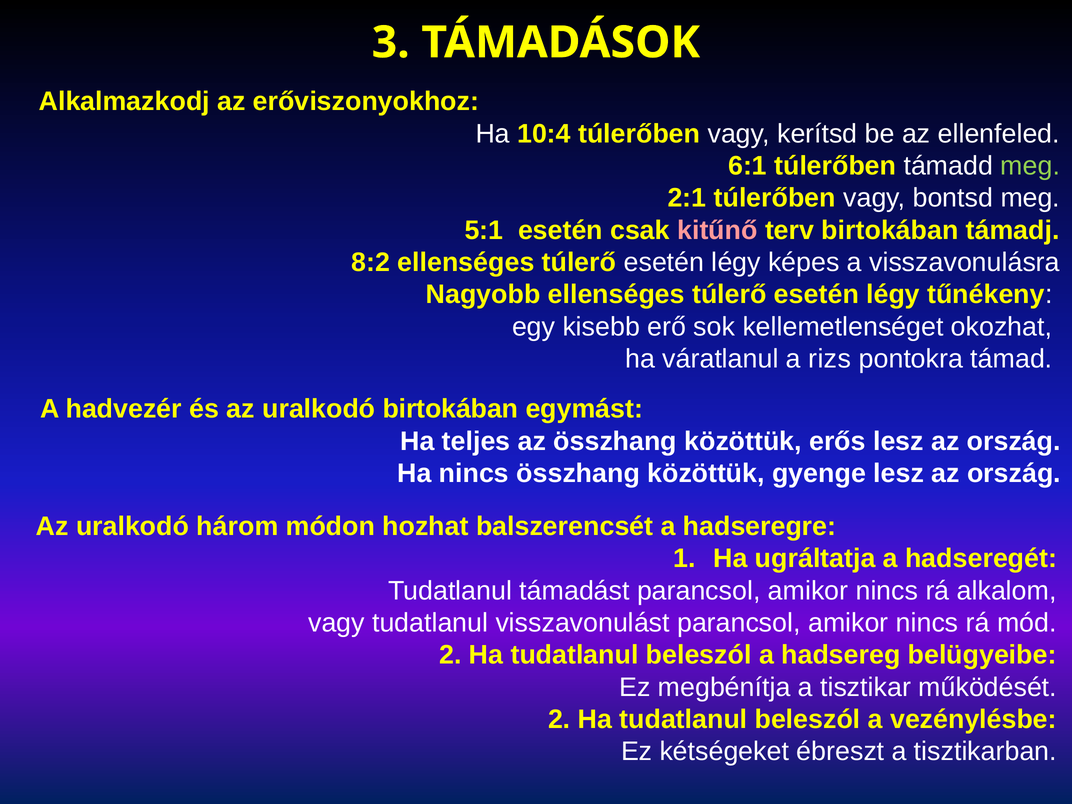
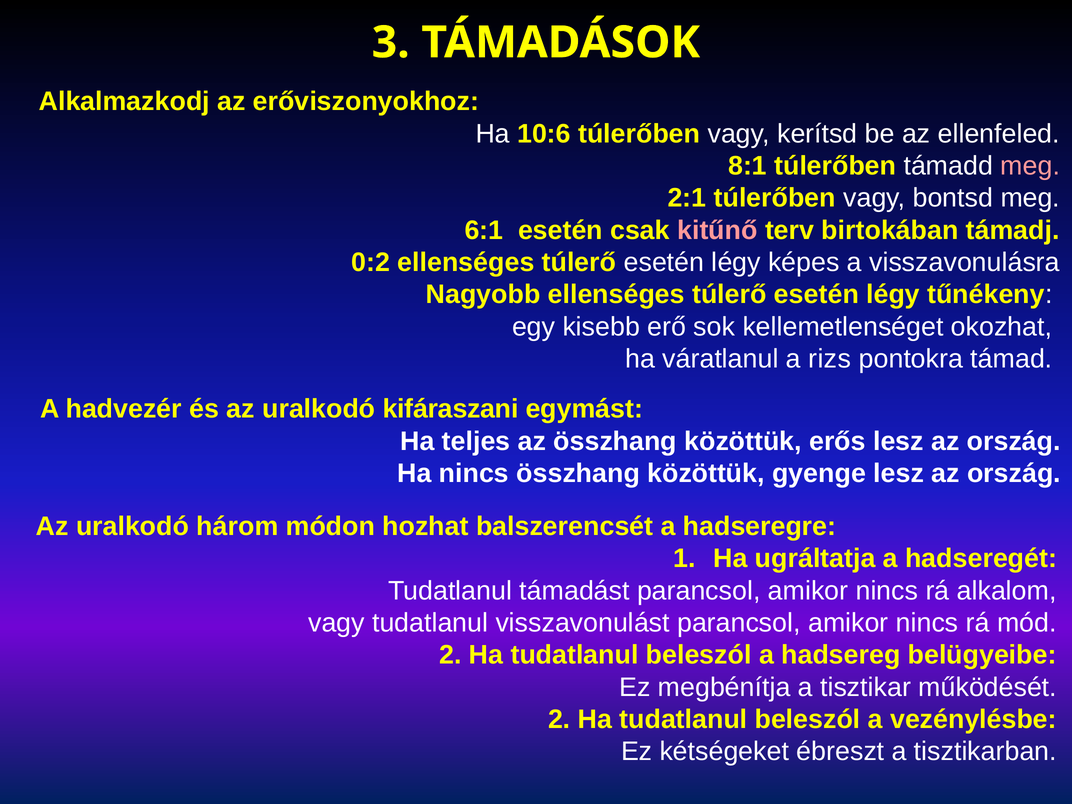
10:4: 10:4 -> 10:6 (544, 134)
6:1: 6:1 -> 8:1 (748, 166)
meg colour: light green -> pink (1030, 166)
5:1: 5:1 -> 6:1 (484, 230)
8:2: 8:2 -> 0:2 (371, 262)
uralkodó birtokában: birtokában -> kifáraszani (451, 409)
